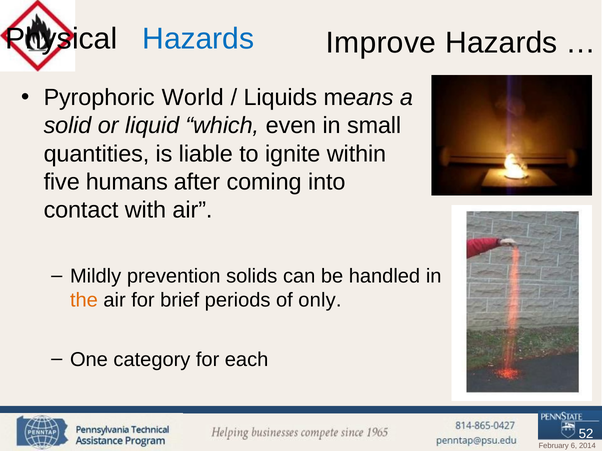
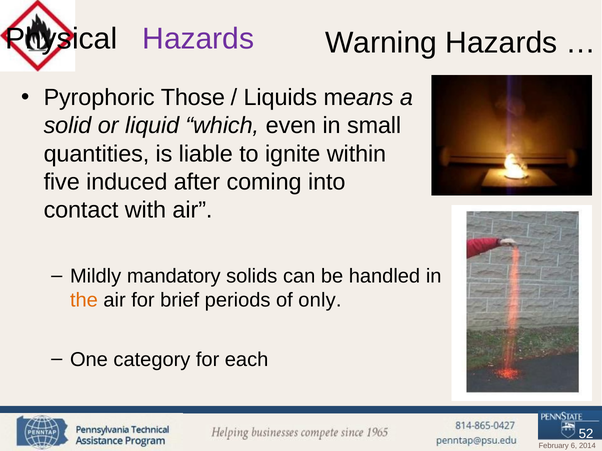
Hazards colour: blue -> purple (198, 39)
Improve: Improve -> Warning (381, 43)
World: World -> Those (193, 98)
humans: humans -> induced (127, 182)
prevention: prevention -> mandatory (174, 276)
